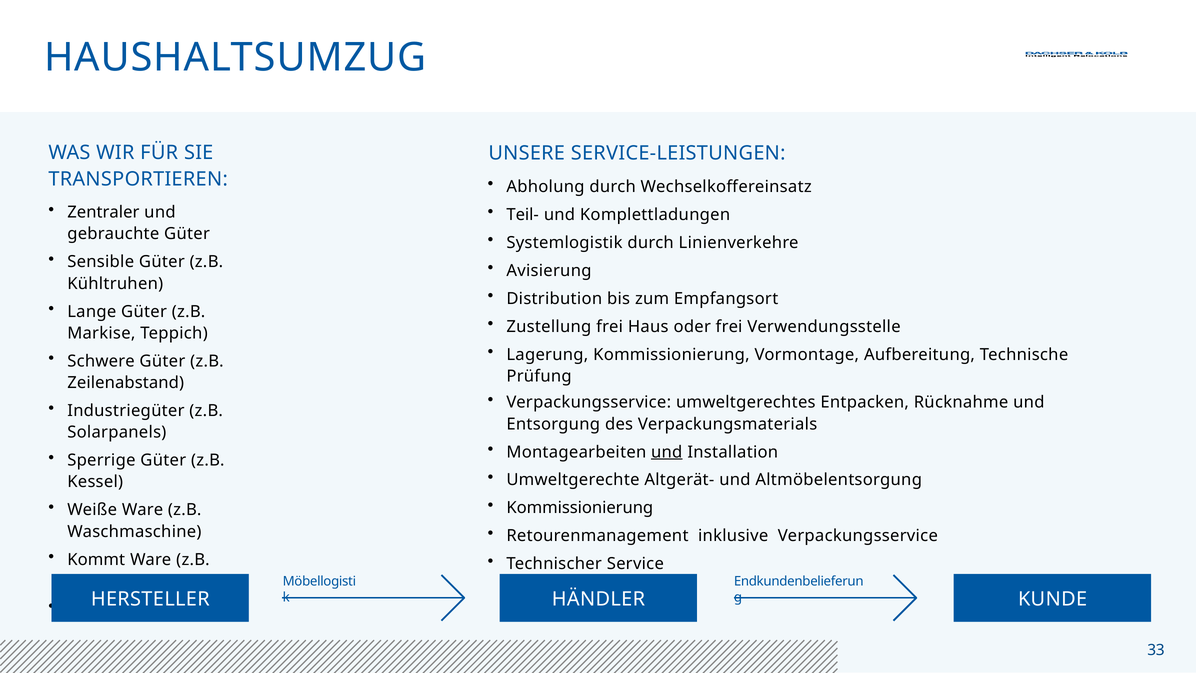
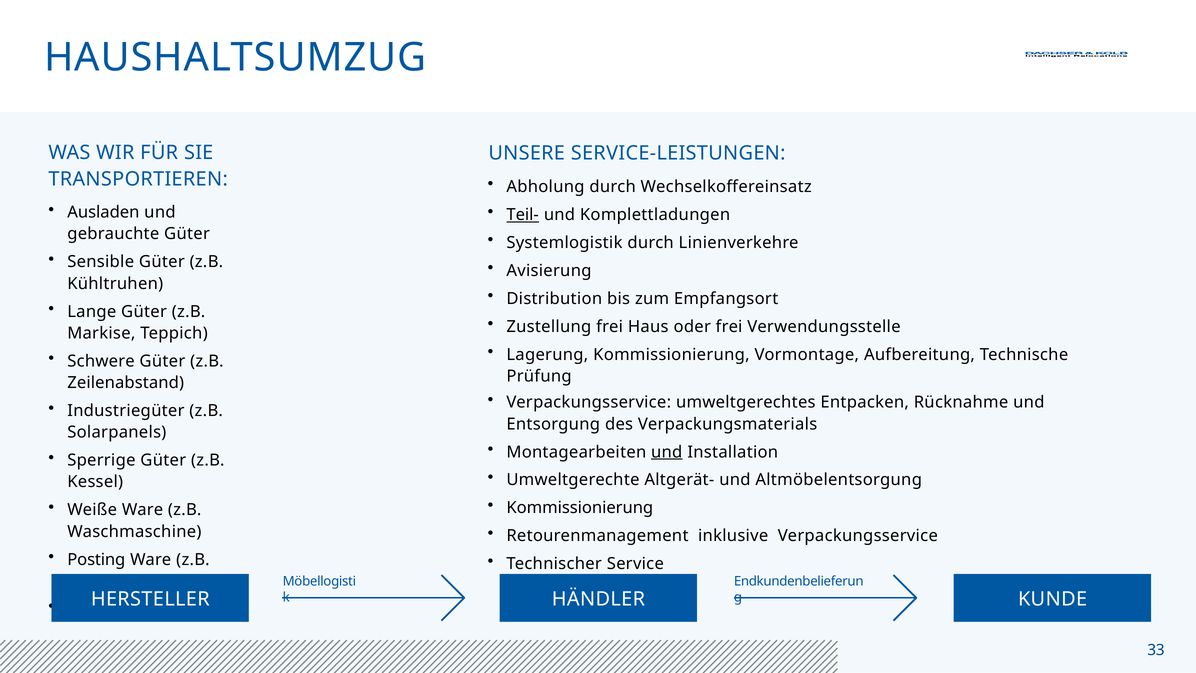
Zentraler: Zentraler -> Ausladen (103, 212)
Teil- underline: none -> present (523, 215)
Kommt: Kommt -> Posting (96, 559)
